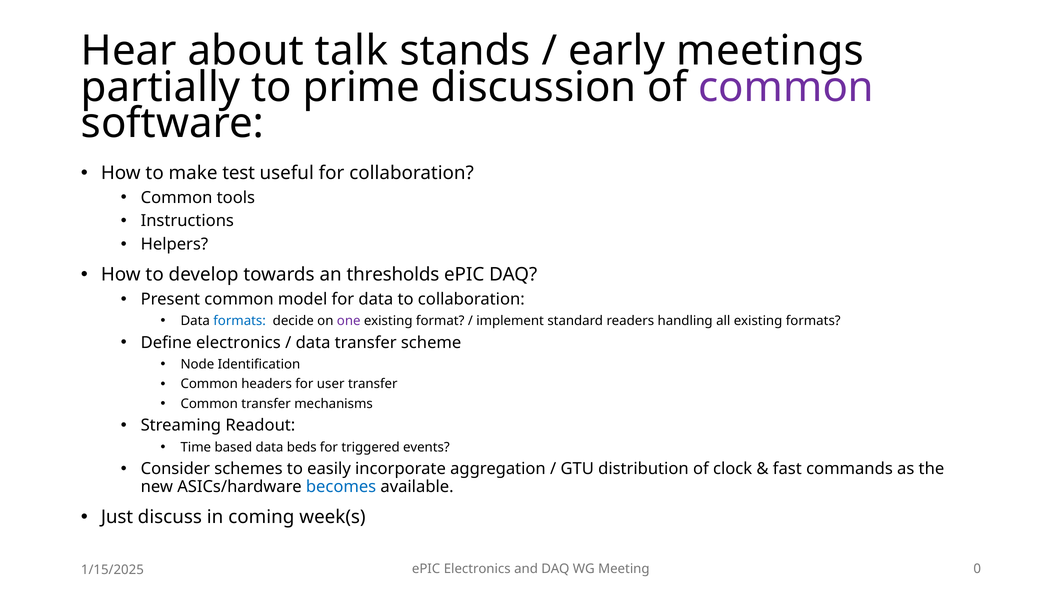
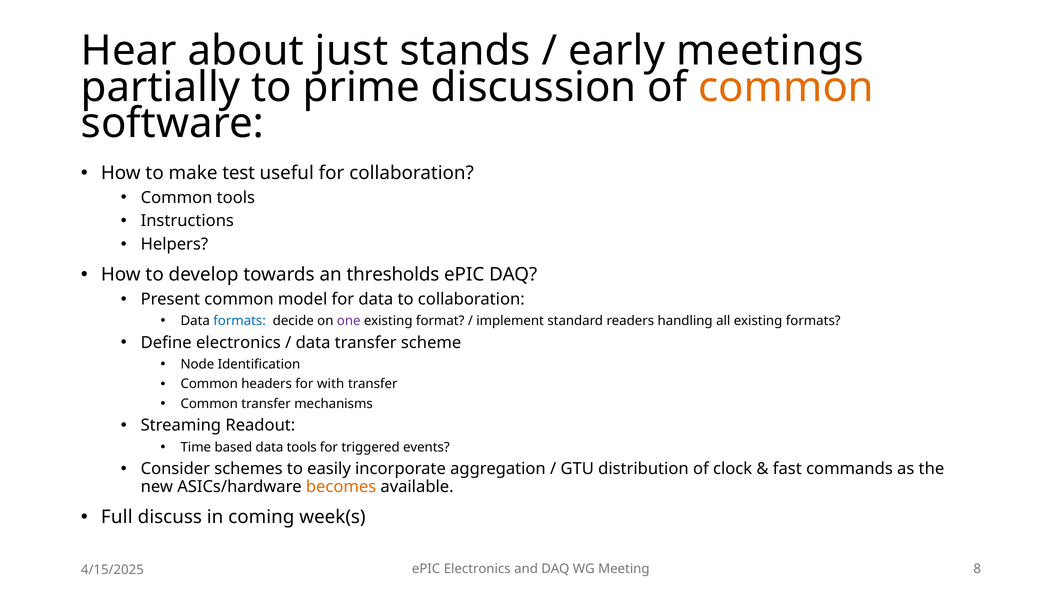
talk: talk -> just (352, 51)
common colour: purple -> orange (786, 87)
user: user -> with (331, 384)
data beds: beds -> tools (302, 447)
becomes colour: blue -> orange (341, 487)
Just: Just -> Full (117, 517)
0: 0 -> 8 (977, 569)
1/15/2025: 1/15/2025 -> 4/15/2025 (112, 570)
